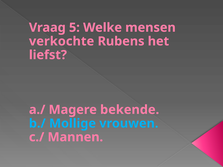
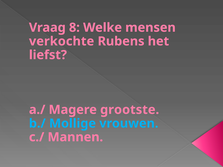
5: 5 -> 8 (74, 28)
bekende: bekende -> grootste (130, 110)
